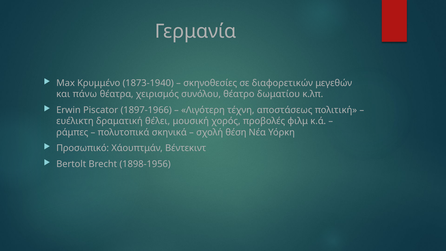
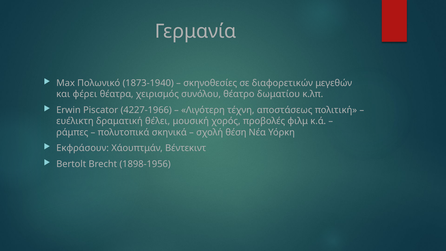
Κρυμμένο: Κρυμμένο -> Πολωνικό (99, 83)
πάνω: πάνω -> φέρει (85, 94)
1897-1966: 1897-1966 -> 4227-1966 (146, 110)
Προσωπικό: Προσωπικό -> Εκφράσουν (83, 148)
